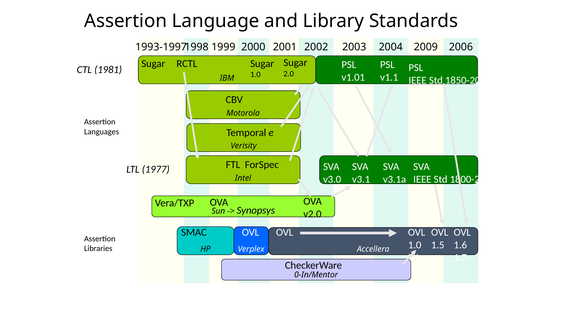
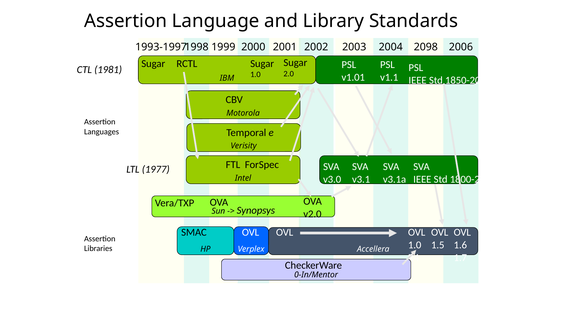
2009: 2009 -> 2098 (426, 47)
